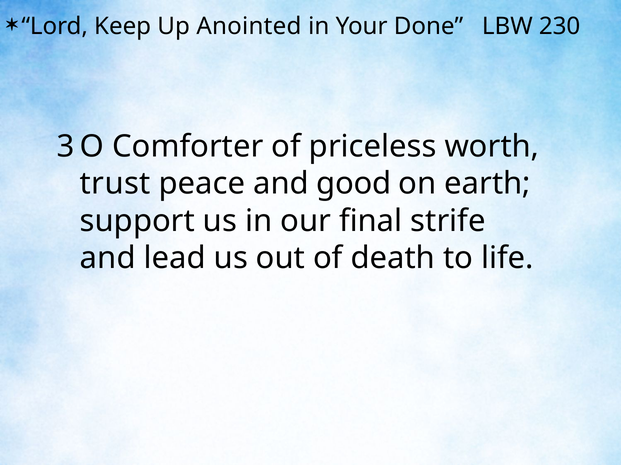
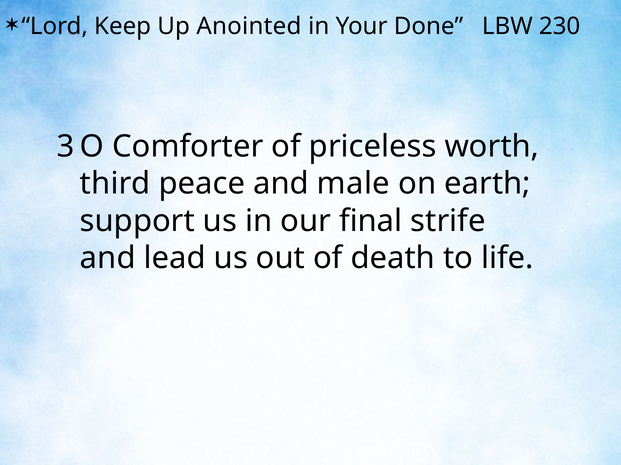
trust: trust -> third (115, 184)
good: good -> male (353, 184)
